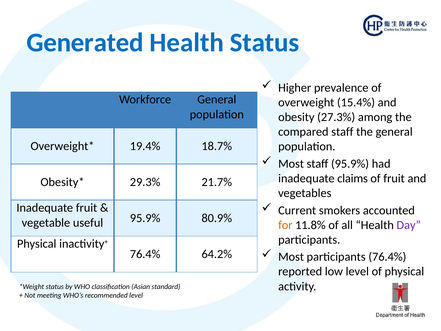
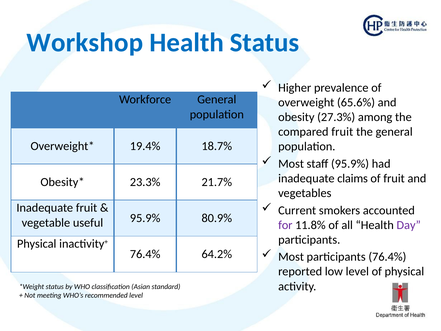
Generated: Generated -> Workshop (85, 43)
15.4%: 15.4% -> 65.6% (356, 102)
compared staff: staff -> fruit (342, 132)
29.3%: 29.3% -> 23.3% (145, 182)
for colour: orange -> purple (285, 225)
